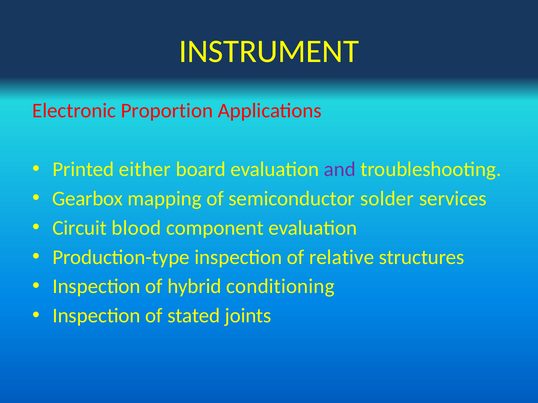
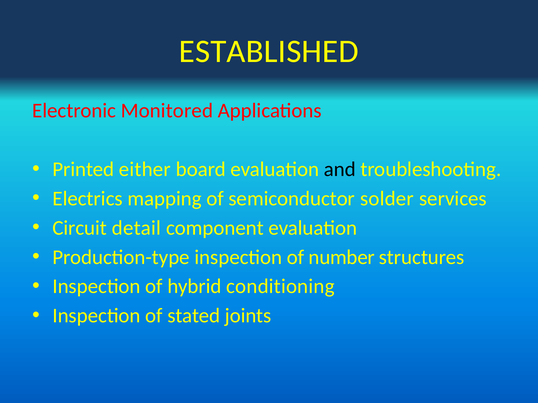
INSTRUMENT: INSTRUMENT -> ESTABLISHED (269, 52)
Proportion: Proportion -> Monitored (167, 111)
and colour: purple -> black (340, 169)
Gearbox: Gearbox -> Electrics (88, 199)
blood: blood -> detail (136, 228)
relative: relative -> number (342, 257)
